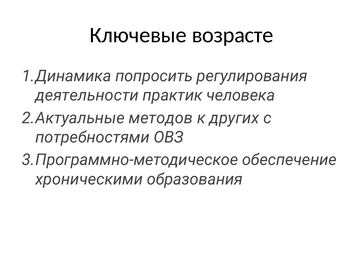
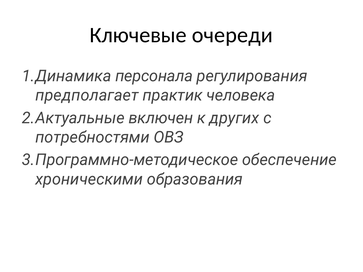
возрасте: возрасте -> очереди (232, 35)
попросить: попросить -> персонала (154, 76)
деятельности: деятельности -> предполагает (87, 96)
методов: методов -> включен (161, 118)
